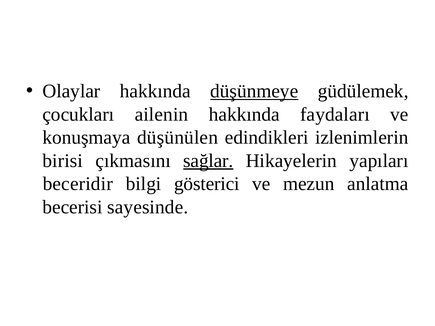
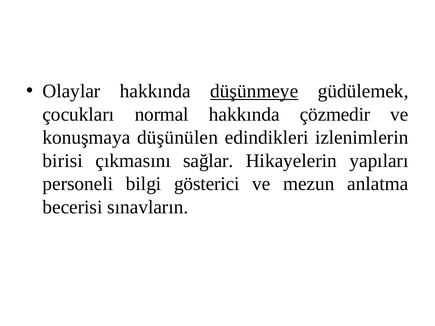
ailenin: ailenin -> normal (162, 114)
faydaları: faydaları -> çözmedir (335, 114)
sağlar underline: present -> none (208, 161)
beceridir: beceridir -> personeli (78, 184)
sayesinde: sayesinde -> sınavların (148, 207)
